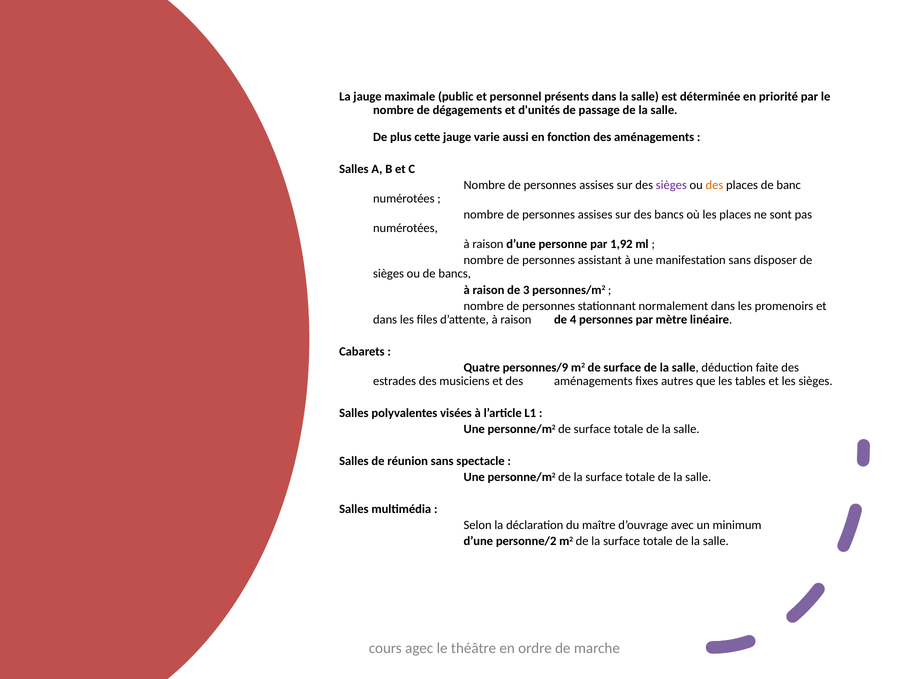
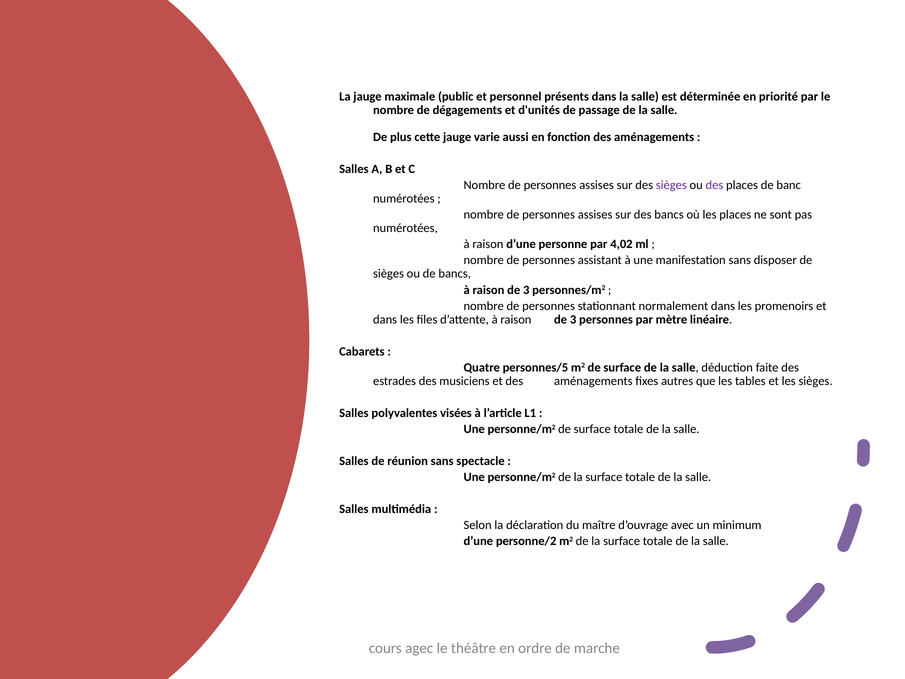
des colour: orange -> purple (714, 185)
1,92: 1,92 -> 4,02 (621, 244)
4: 4 -> 3 (573, 319)
personnes/9: personnes/9 -> personnes/5 (535, 367)
